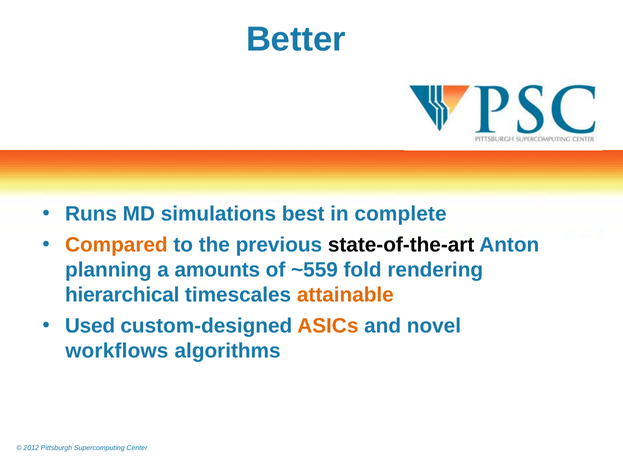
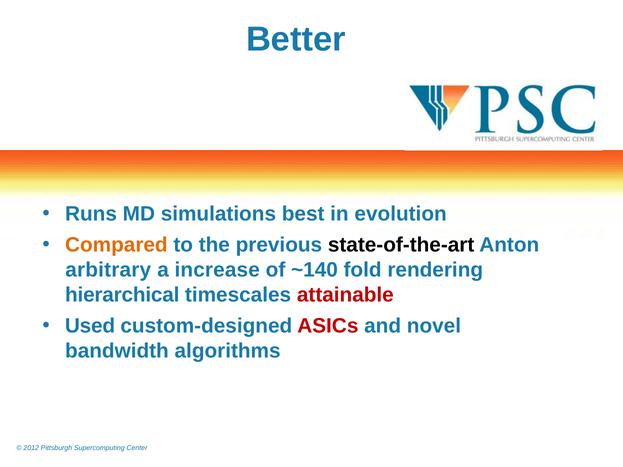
complete: complete -> evolution (401, 214)
planning: planning -> arbitrary (108, 270)
amounts: amounts -> increase (217, 270)
~559: ~559 -> ~140 (314, 270)
attainable colour: orange -> red (345, 295)
ASICs colour: orange -> red (328, 326)
workflows: workflows -> bandwidth (117, 351)
